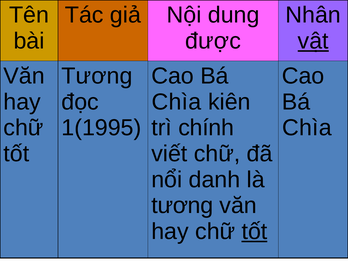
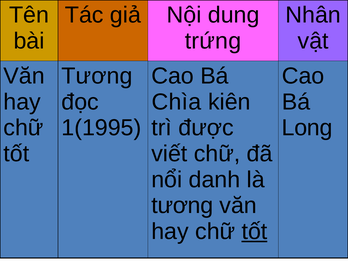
được: được -> trứng (213, 41)
vật underline: present -> none (313, 41)
chính: chính -> được (206, 128)
Chìa: Chìa -> Long (307, 128)
